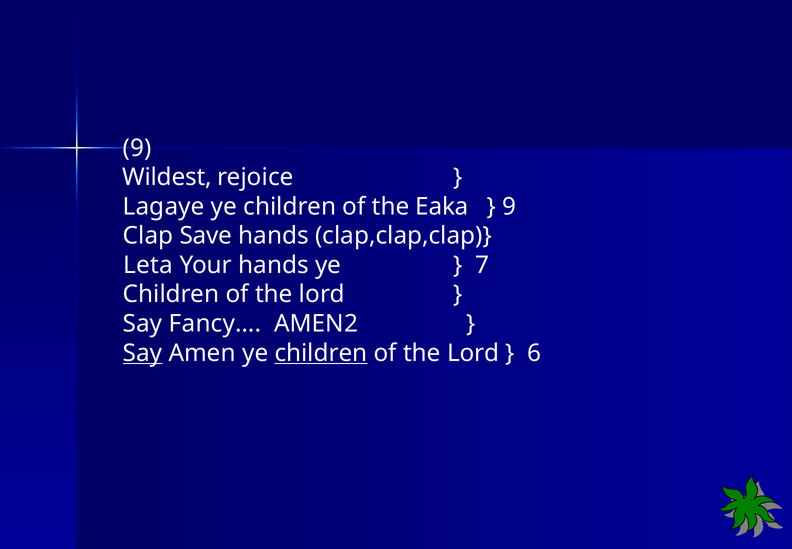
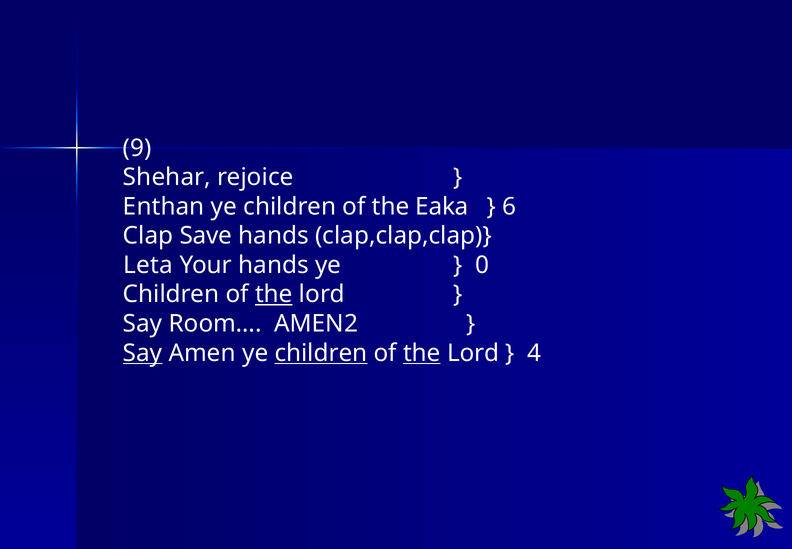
Wildest: Wildest -> Shehar (167, 177)
Lagaye: Lagaye -> Enthan (164, 206)
9: 9 -> 6 (509, 206)
7: 7 -> 0 (482, 265)
the underline: none -> present (274, 294)
Fancy…: Fancy… -> Room… (215, 323)
the underline: none -> present (422, 353)
6: 6 -> 4 (534, 353)
